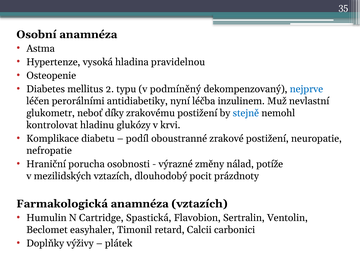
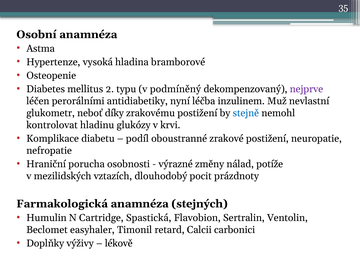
pravidelnou: pravidelnou -> bramborové (178, 62)
nejprve colour: blue -> purple (306, 89)
anamnéza vztazích: vztazích -> stejných (200, 204)
plátek: plátek -> lékově (119, 243)
